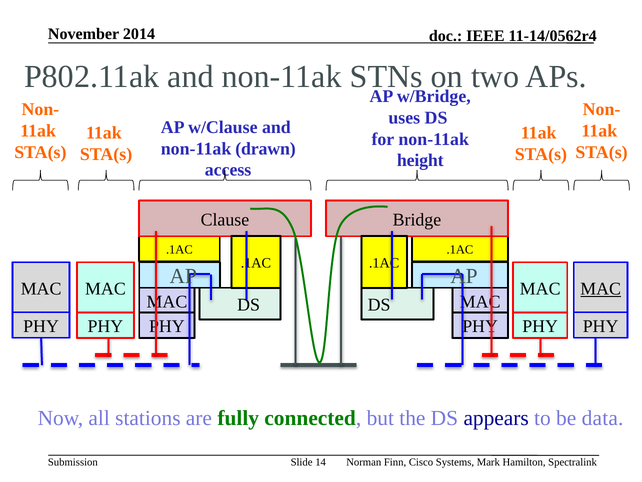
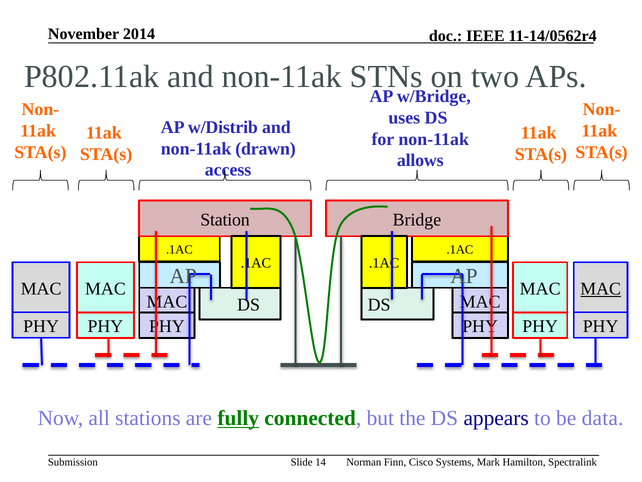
w/Clause: w/Clause -> w/Distrib (223, 127)
height: height -> allows (420, 160)
Clause: Clause -> Station (225, 219)
fully underline: none -> present (238, 418)
